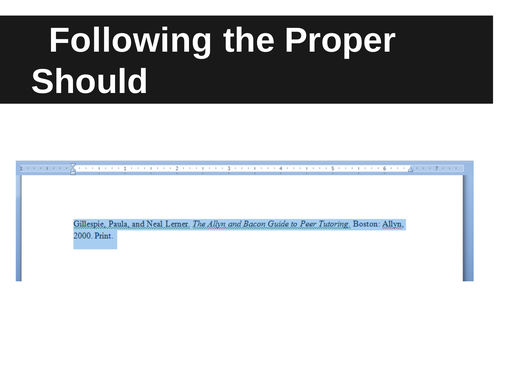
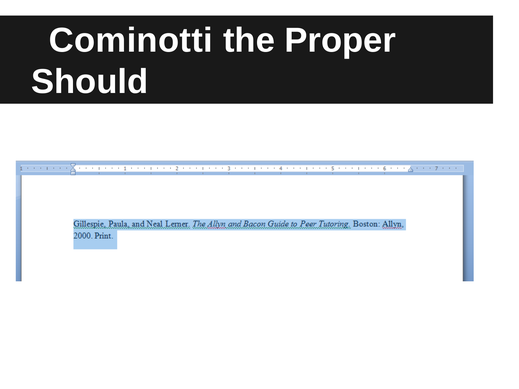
Following: Following -> Cominotti (131, 40)
